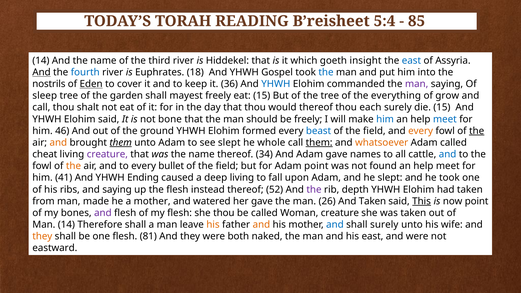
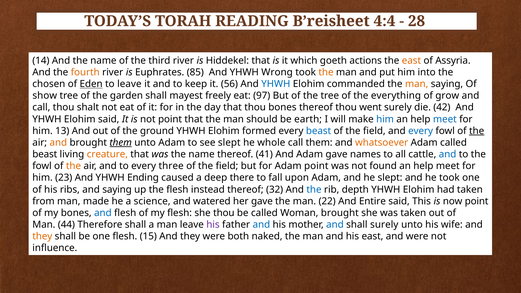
5:4: 5:4 -> 4:4 (384, 21)
85: 85 -> 28 (416, 21)
insight: insight -> actions (366, 61)
east colour: blue -> orange (411, 61)
And underline: present -> none (42, 72)
fourth colour: blue -> orange (85, 72)
18: 18 -> 85 (195, 72)
Gospel: Gospel -> Wrong (277, 72)
the colour: blue -> orange (326, 72)
nostrils: nostrils -> chosen (49, 84)
to cover: cover -> leave (129, 84)
36: 36 -> 56 (229, 84)
man colour: purple -> orange (417, 84)
sleep: sleep -> show (45, 96)
eat 15: 15 -> 97 (262, 96)
thou would: would -> bones (282, 107)
each: each -> went (371, 107)
die 15: 15 -> 42 (442, 107)
not bone: bone -> point (170, 119)
be freely: freely -> earth (308, 119)
46: 46 -> 13 (62, 131)
every colour: orange -> blue (421, 131)
them underline: present -> none (319, 143)
cheat: cheat -> beast (45, 154)
creature colour: purple -> orange (107, 154)
34: 34 -> 41 (264, 154)
bullet: bullet -> three (171, 166)
41: 41 -> 23 (64, 178)
deep living: living -> there (242, 178)
52: 52 -> 32 (275, 190)
the colour: purple -> blue (314, 190)
a mother: mother -> science (152, 201)
26: 26 -> 22 (327, 201)
And Taken: Taken -> Entire (372, 201)
This underline: present -> none (422, 201)
and colour: purple -> blue (103, 213)
Woman creature: creature -> brought (340, 213)
Man 14: 14 -> 44 (66, 225)
his colour: orange -> purple (213, 225)
and colour: orange -> blue (261, 225)
81: 81 -> 15 (148, 236)
eastward: eastward -> influence (55, 248)
